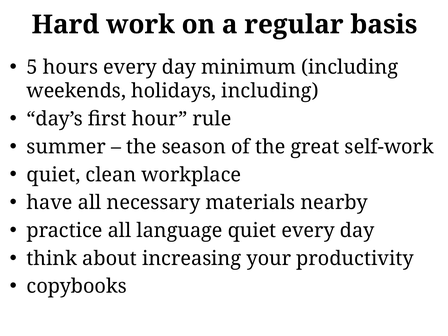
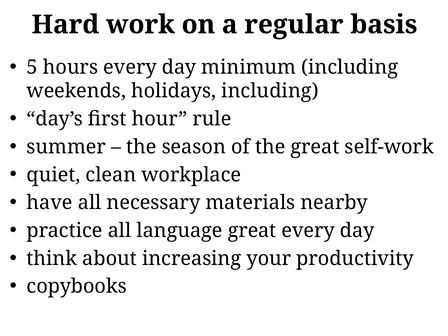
language quiet: quiet -> great (252, 231)
